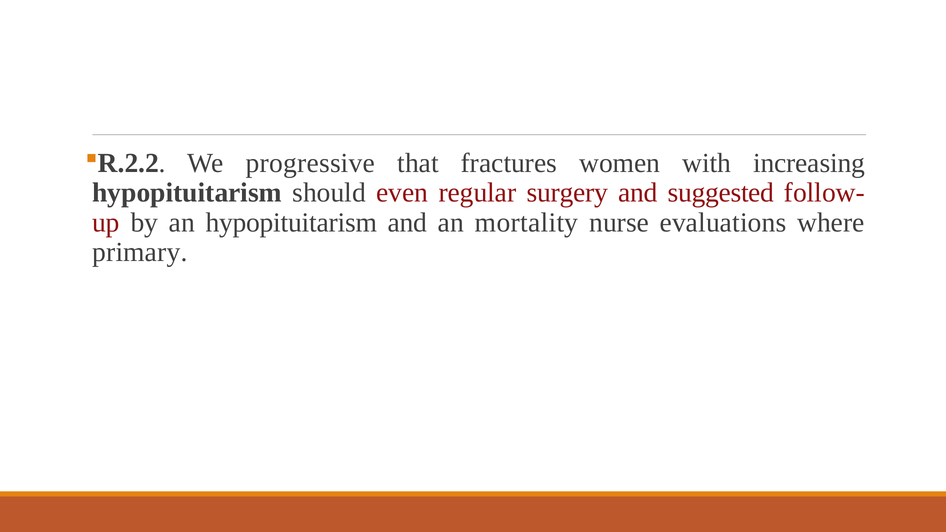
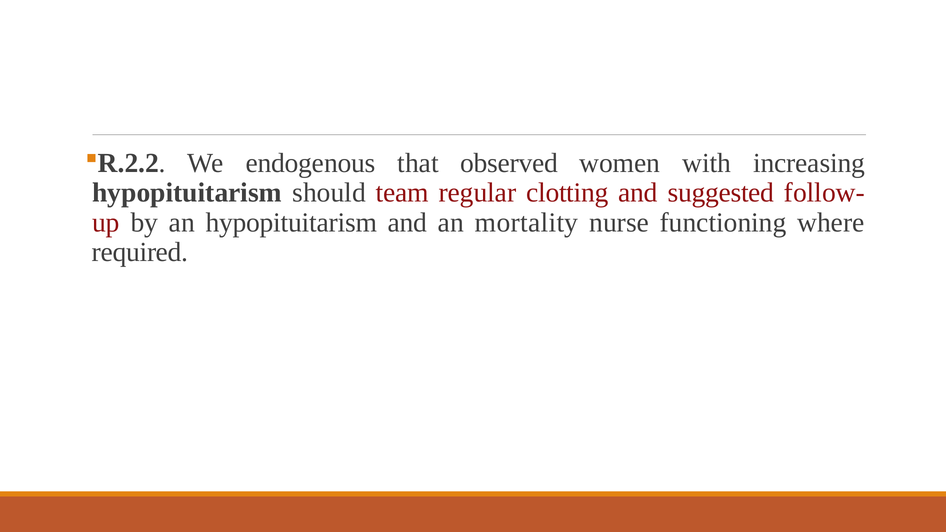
progressive: progressive -> endogenous (311, 163)
fractures: fractures -> observed (509, 163)
even: even -> team (402, 193)
surgery: surgery -> clotting (567, 193)
evaluations: evaluations -> functioning (723, 222)
primary: primary -> required (140, 252)
